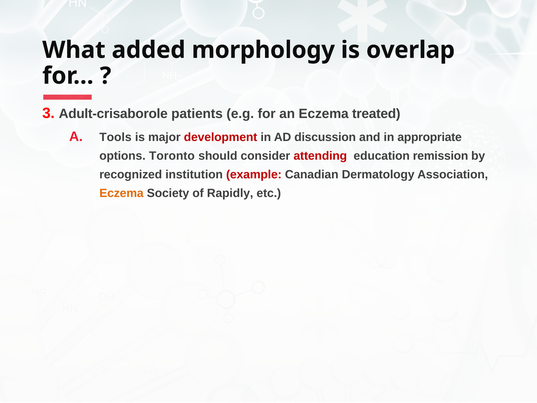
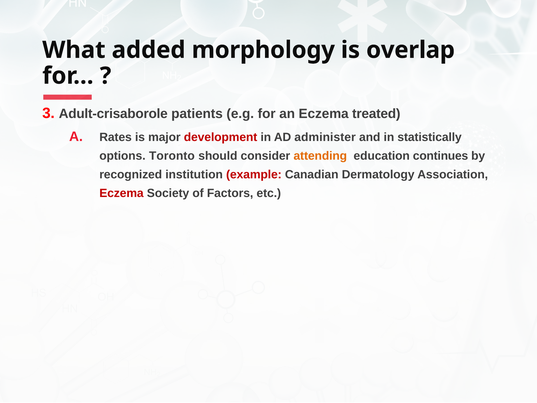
Tools: Tools -> Rates (116, 137)
discussion: discussion -> administer (325, 137)
appropriate: appropriate -> statistically (430, 137)
attending colour: red -> orange (320, 156)
remission: remission -> continues (441, 156)
Eczema colour: orange -> red (121, 193)
Rapidly: Rapidly -> Factors (230, 193)
